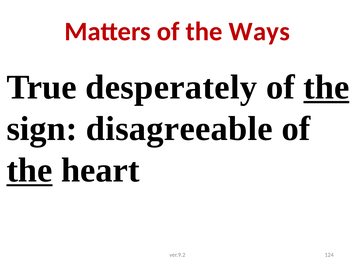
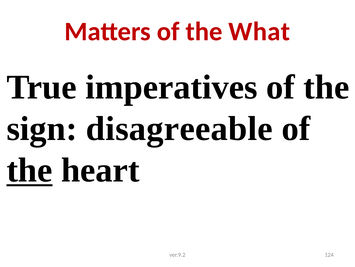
Ways: Ways -> What (259, 31)
desperately: desperately -> imperatives (171, 87)
the underline: present -> none (326, 87)
